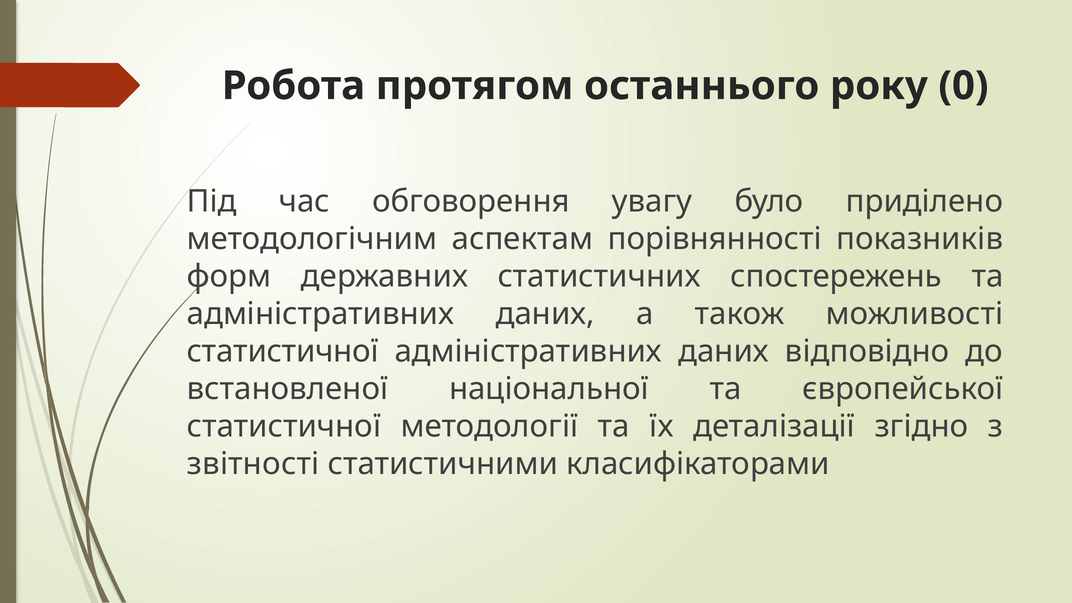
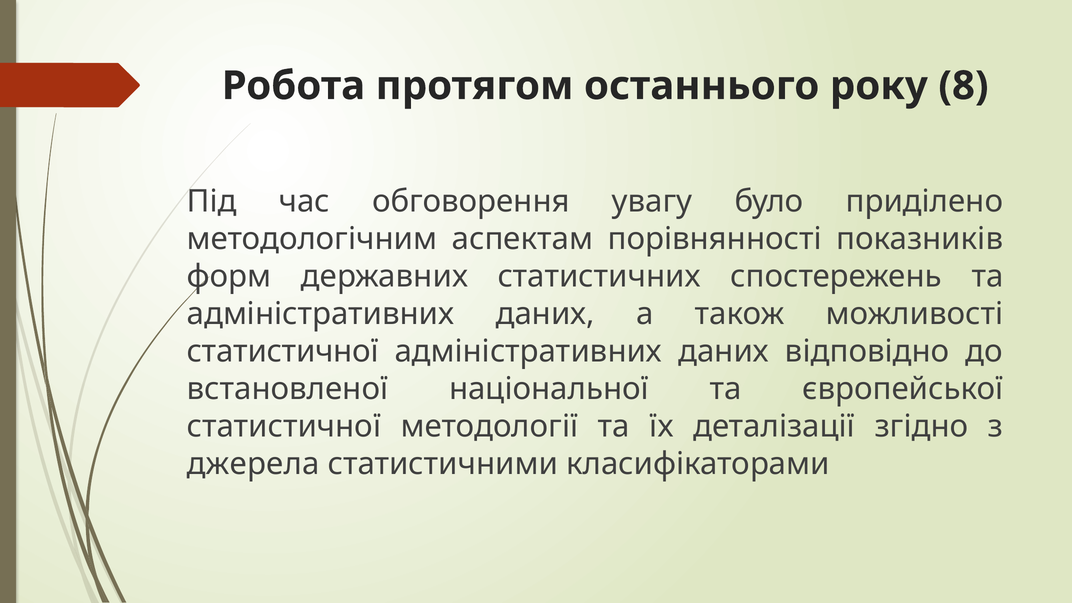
0: 0 -> 8 (963, 86)
звітності: звітності -> джерела (253, 464)
